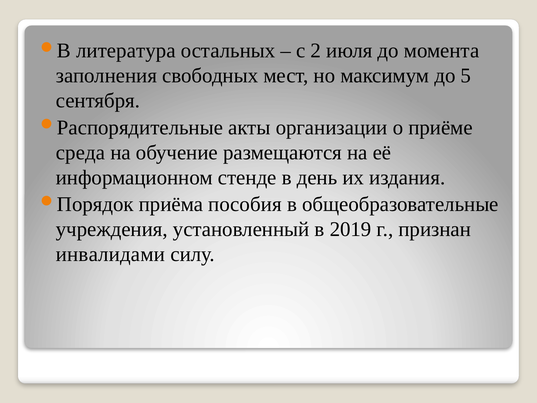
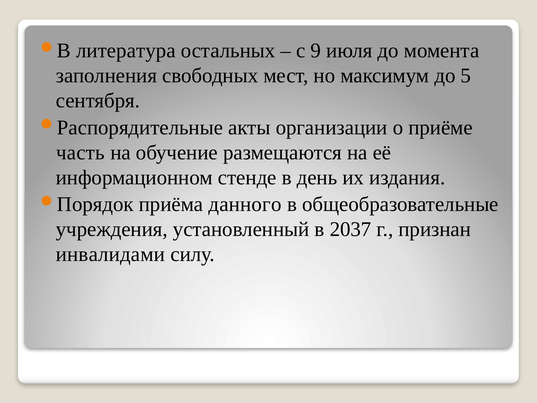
2: 2 -> 9 (316, 50)
среда: среда -> часть (80, 152)
пособия: пособия -> данного (245, 204)
2019: 2019 -> 2037 (351, 229)
